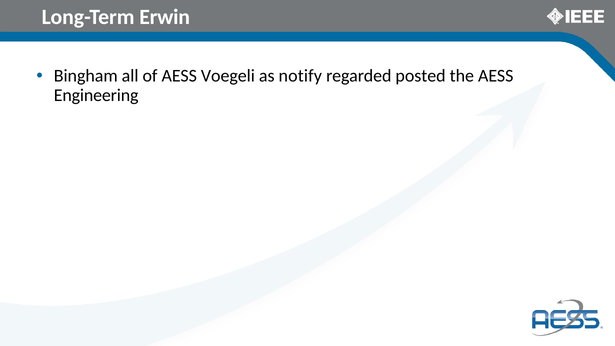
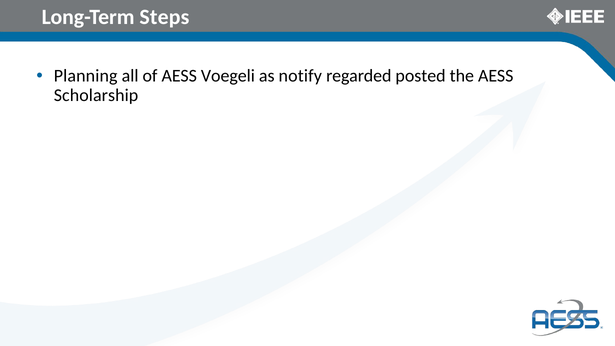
Erwin: Erwin -> Steps (164, 17)
Bingham: Bingham -> Planning (86, 76)
Engineering: Engineering -> Scholarship (96, 95)
